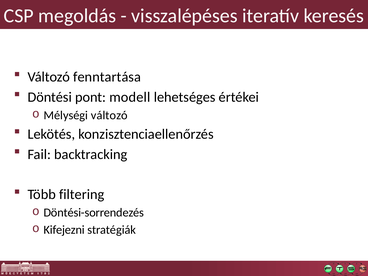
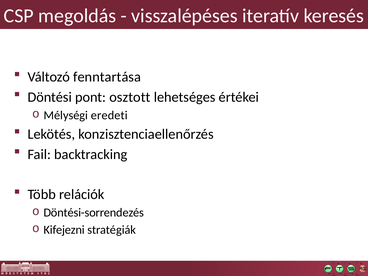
modell: modell -> osztott (130, 97)
Mélységi változó: változó -> eredeti (109, 115)
filtering: filtering -> relációk (82, 194)
